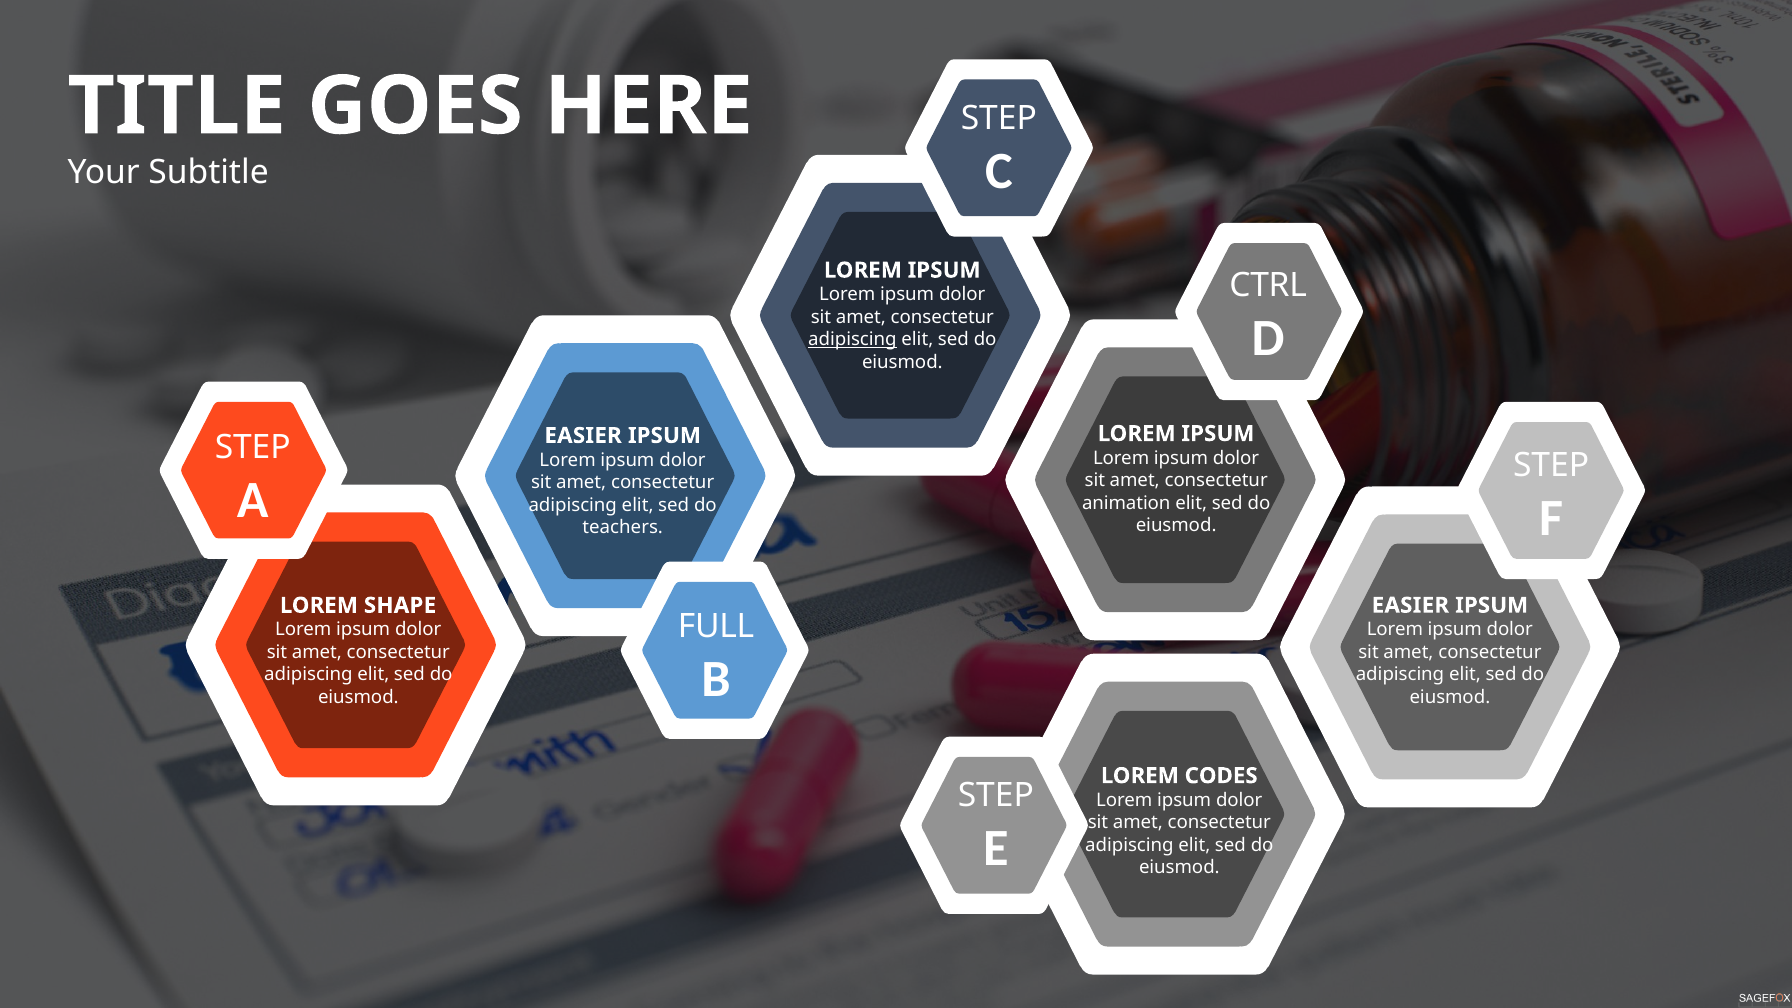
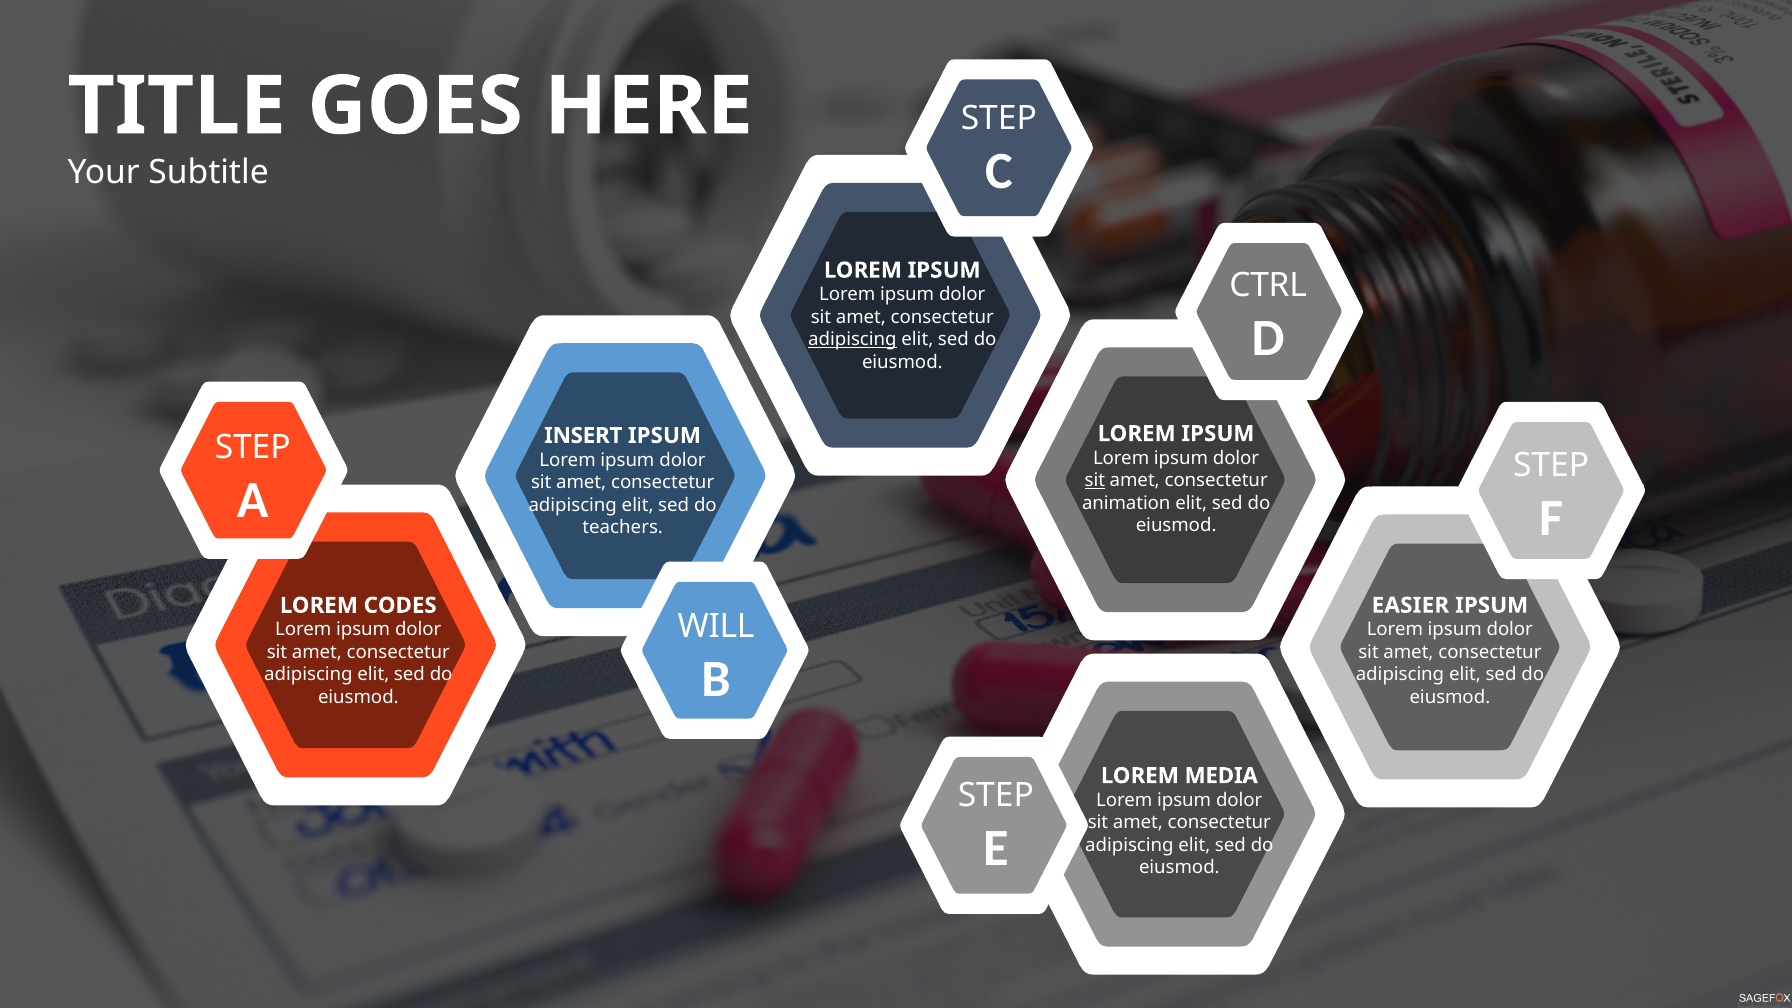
EASIER: EASIER -> INSERT (583, 436)
sit underline: none -> present (1095, 481)
SHAPE: SHAPE -> CODES (400, 605)
FULL: FULL -> WILL (716, 627)
CODES: CODES -> MEDIA (1221, 776)
